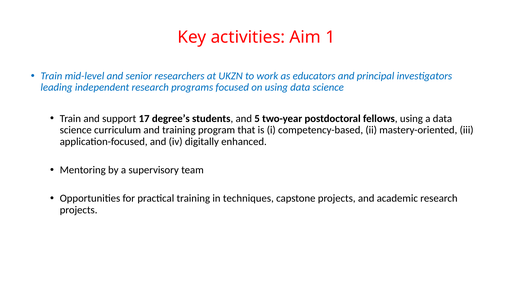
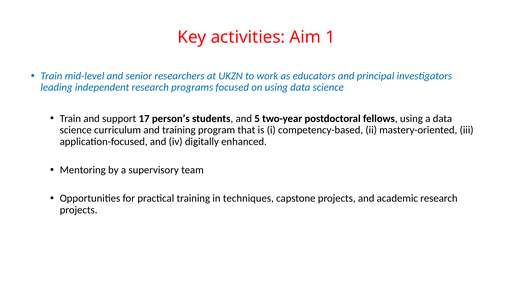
degree’s: degree’s -> person’s (171, 119)
